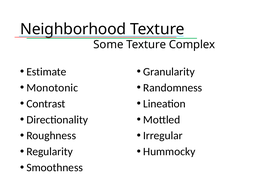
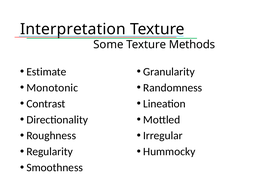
Neighborhood: Neighborhood -> Interpretation (73, 29)
Complex: Complex -> Methods (192, 45)
